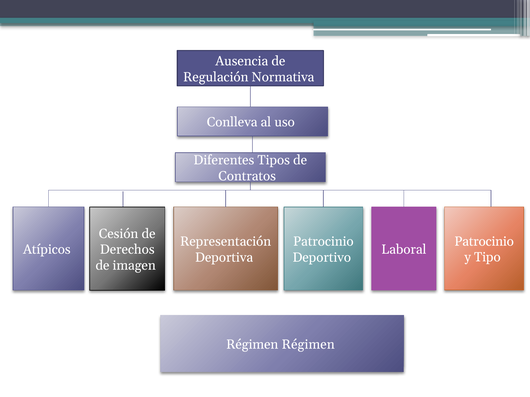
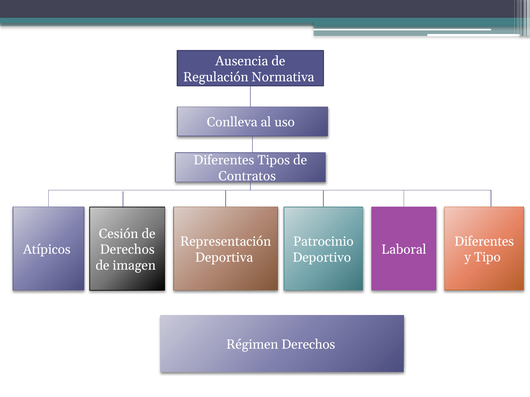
Patrocinio: Patrocinio -> Diferentes (484, 242)
Régimen Régimen: Régimen -> Derechos (308, 345)
